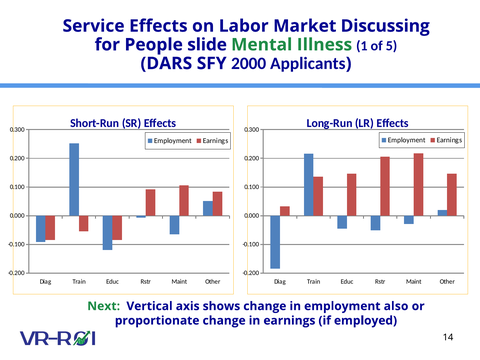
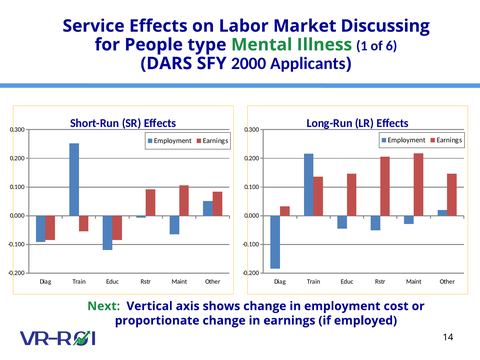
slide: slide -> type (207, 45)
5: 5 -> 6 (392, 46)
also: also -> cost (396, 306)
